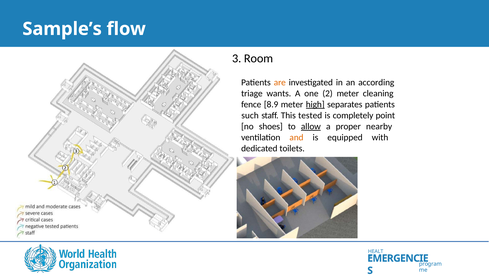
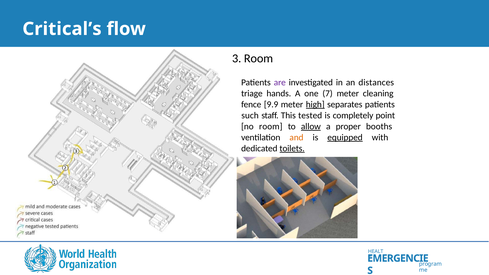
Sample’s: Sample’s -> Critical’s (62, 29)
are colour: orange -> purple (280, 82)
according: according -> distances (376, 82)
wants: wants -> hands (279, 93)
2: 2 -> 7 (328, 93)
8.9: 8.9 -> 9.9 (271, 104)
no shoes: shoes -> room (271, 126)
nearby: nearby -> booths (379, 126)
equipped underline: none -> present (345, 137)
toilets underline: none -> present (292, 148)
